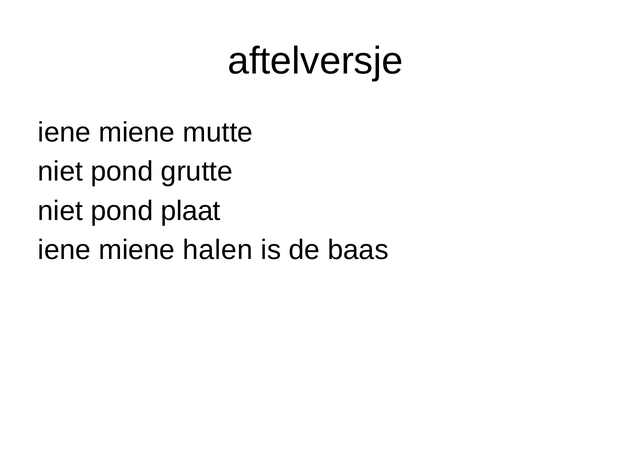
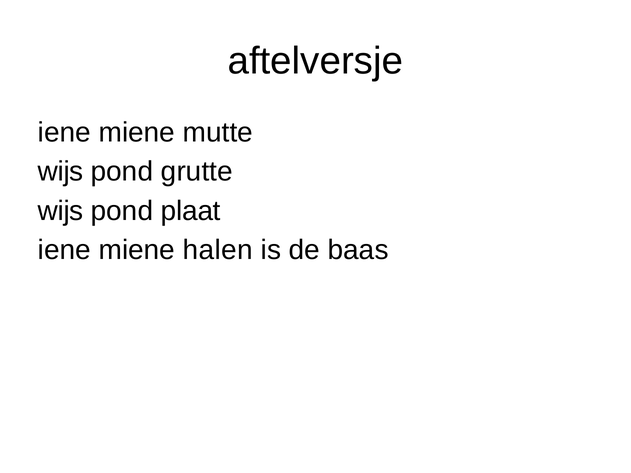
niet: niet -> wijs (61, 172)
niet: niet -> wijs (61, 211)
